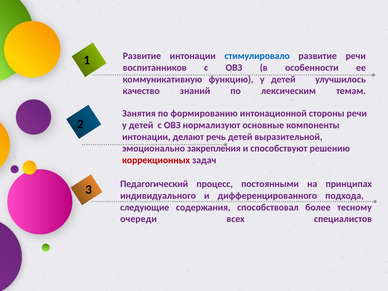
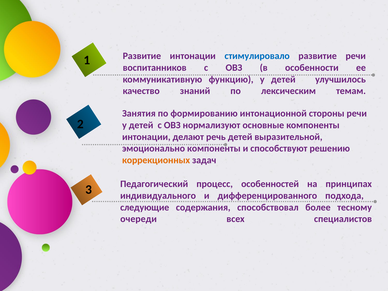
эмоционально закрепления: закрепления -> компоненты (214, 148)
коррекционных colour: red -> orange (156, 160)
постоянными: постоянными -> особенностей (270, 184)
